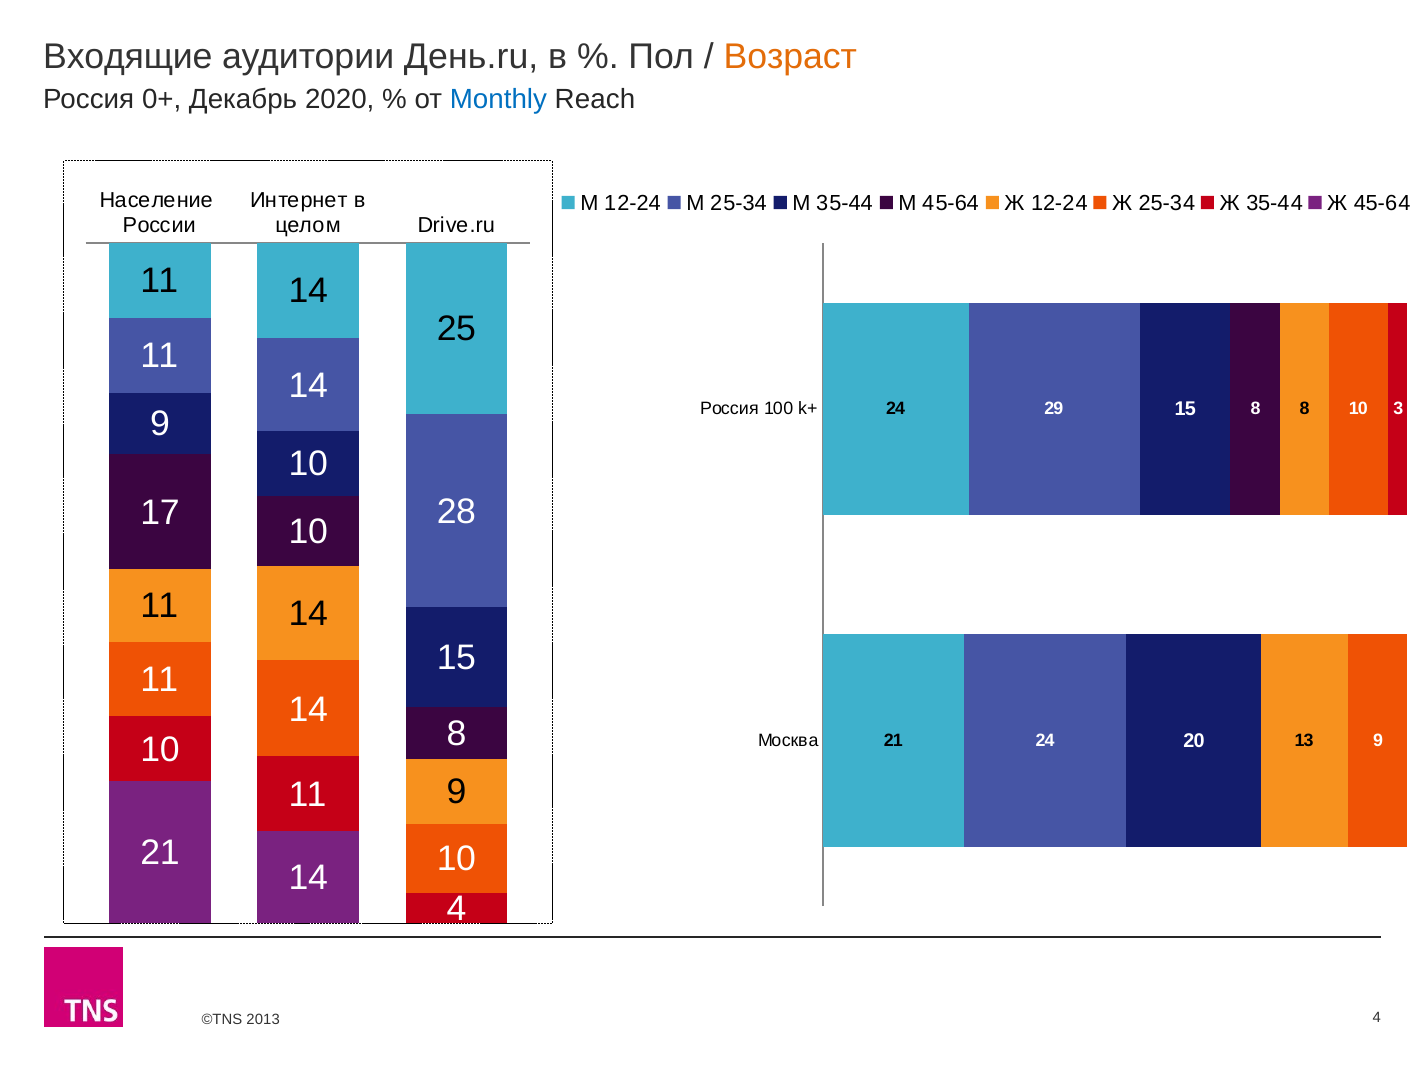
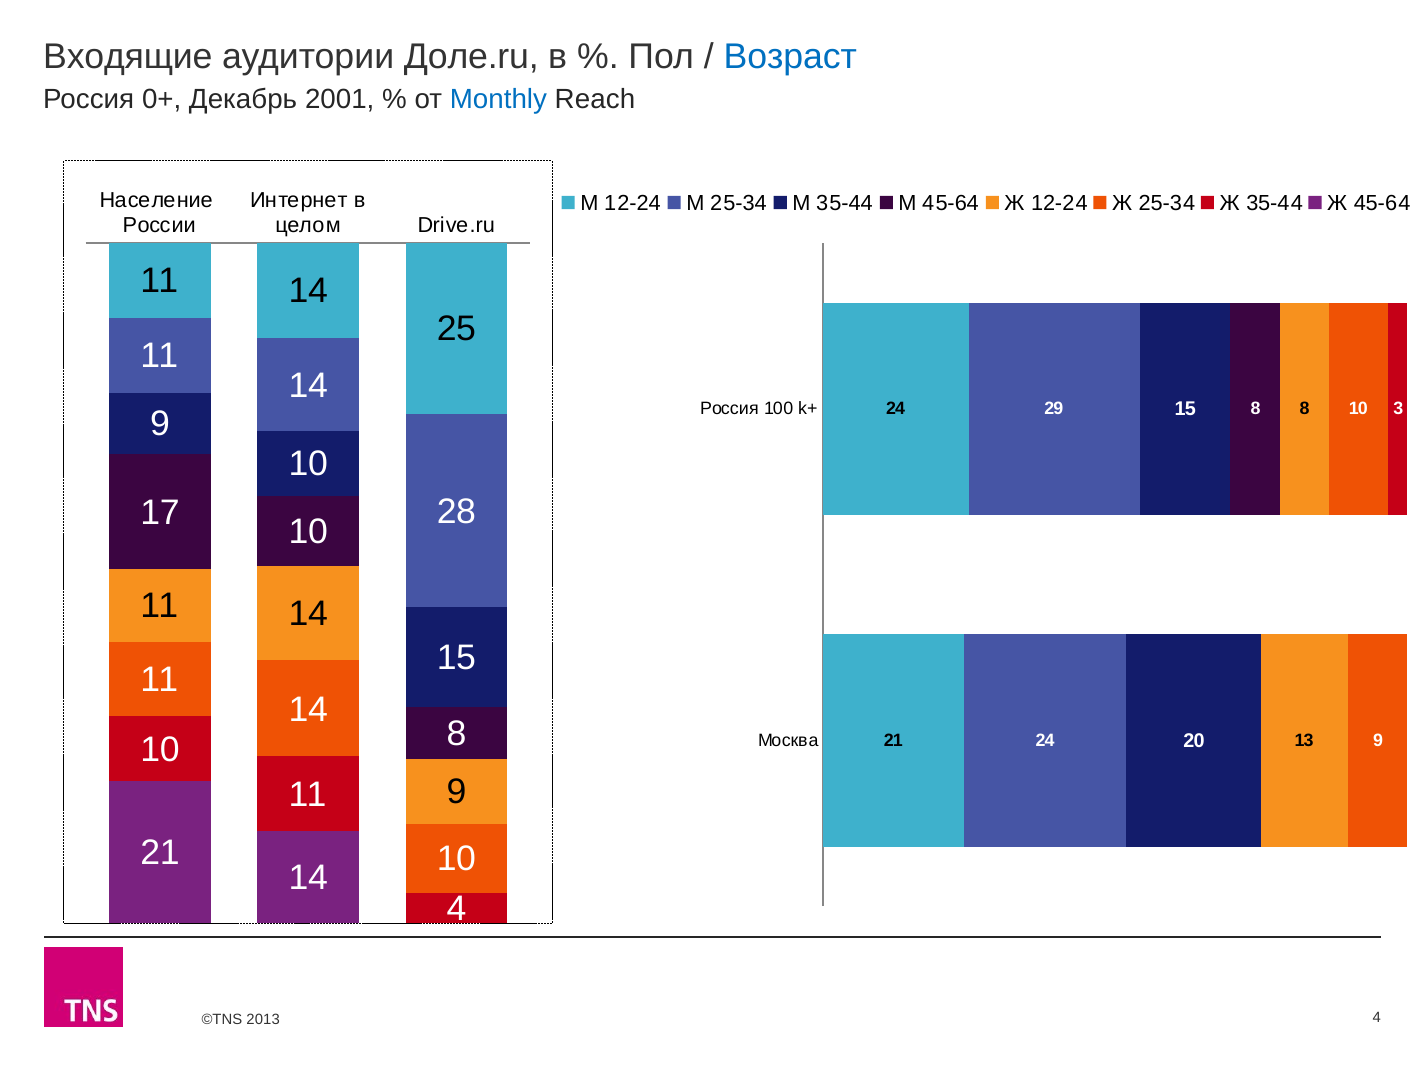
День.ru: День.ru -> Доле.ru (471, 56)
Возраст colour: orange -> blue (790, 56)
2020: 2020 -> 2001 (340, 100)
